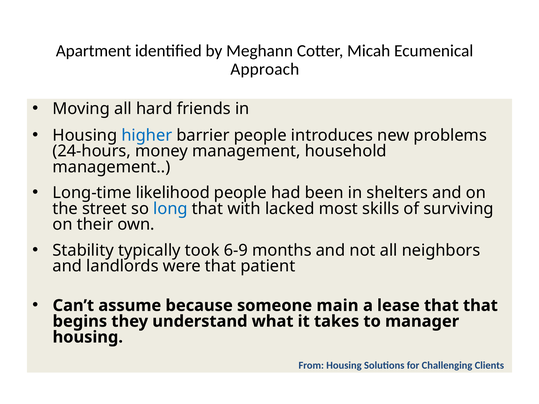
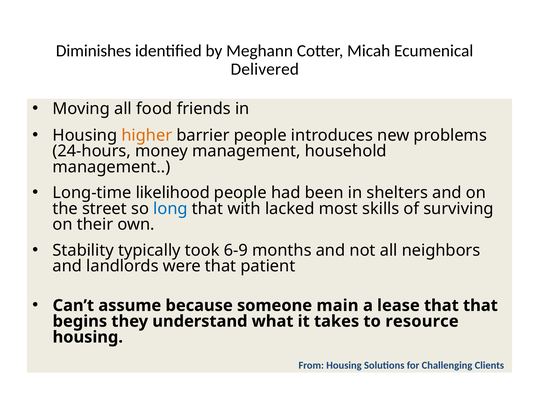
Apartment: Apartment -> Diminishes (94, 51)
Approach: Approach -> Delivered (265, 69)
hard: hard -> food (154, 109)
higher colour: blue -> orange (147, 136)
manager: manager -> resource (422, 322)
